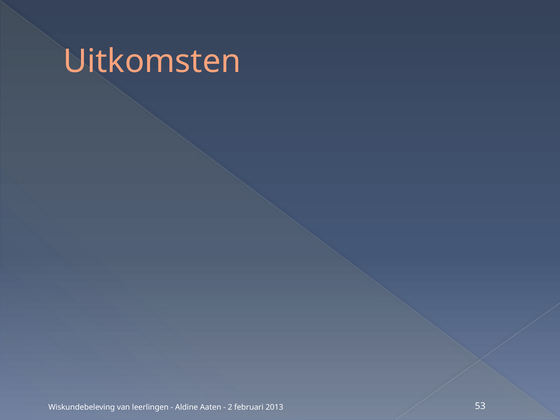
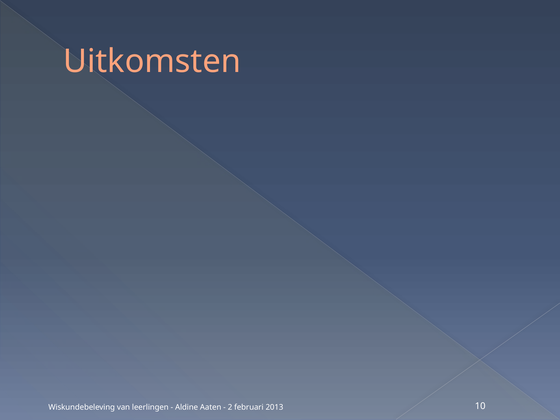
53: 53 -> 10 (480, 406)
